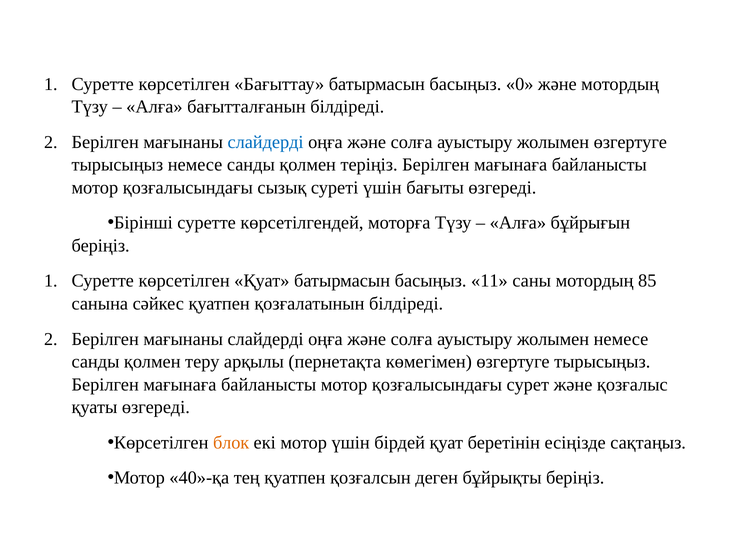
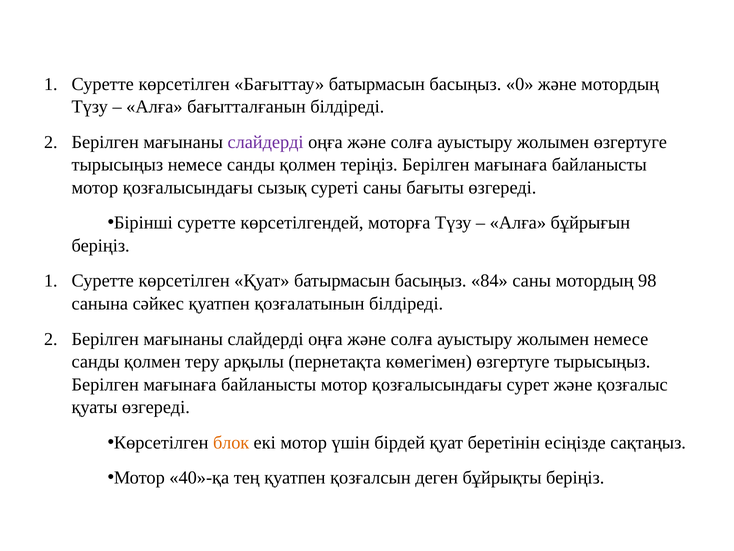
слайдерді colour: blue -> purple (266, 142)
суреті үшін: үшін -> саны (382, 187)
11: 11 -> 84 (489, 281)
85: 85 -> 98 (647, 281)
